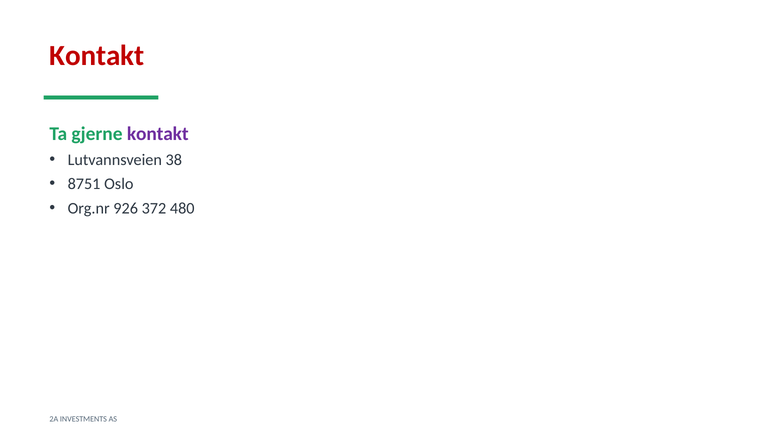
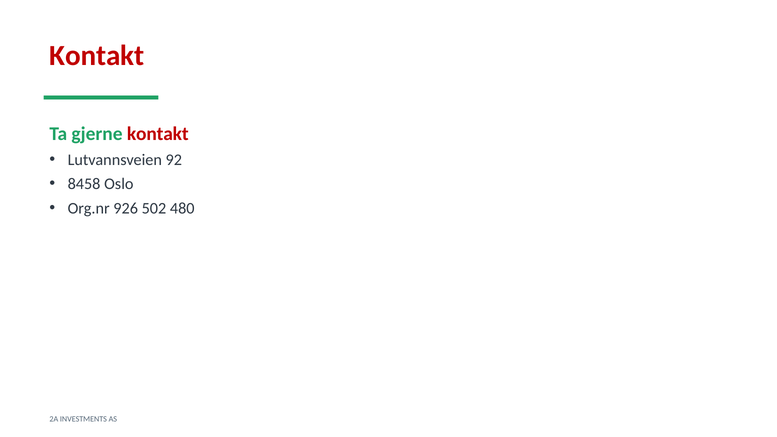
kontakt colour: purple -> red (158, 134)
38: 38 -> 92 (174, 160)
8751: 8751 -> 8458 (84, 184)
372: 372 -> 502 (154, 208)
